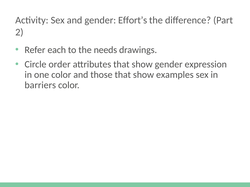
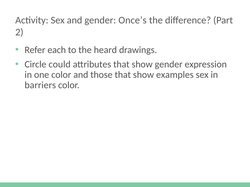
Effort’s: Effort’s -> Once’s (133, 20)
needs: needs -> heard (105, 50)
order: order -> could (60, 65)
